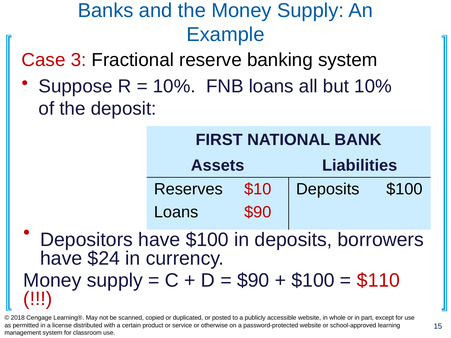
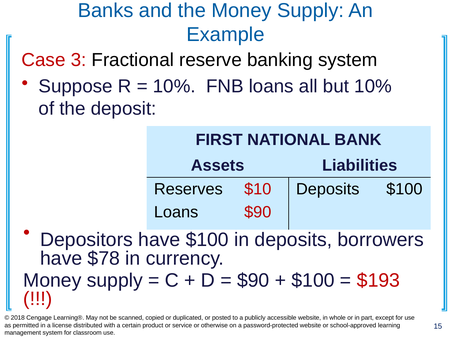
$24: $24 -> $78 (104, 259)
$110: $110 -> $193 (379, 280)
